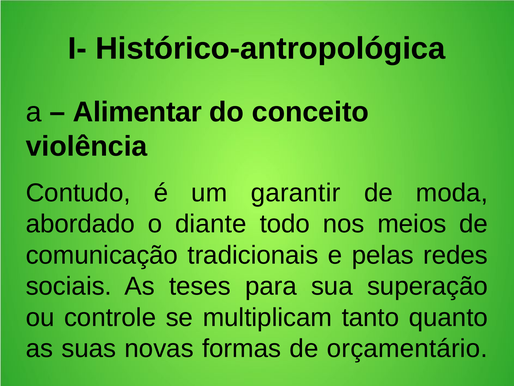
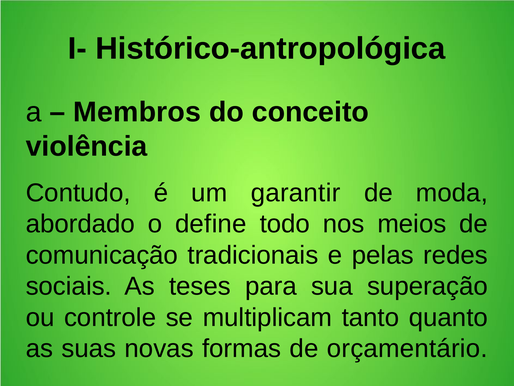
Alimentar: Alimentar -> Membros (137, 112)
diante: diante -> define (211, 224)
